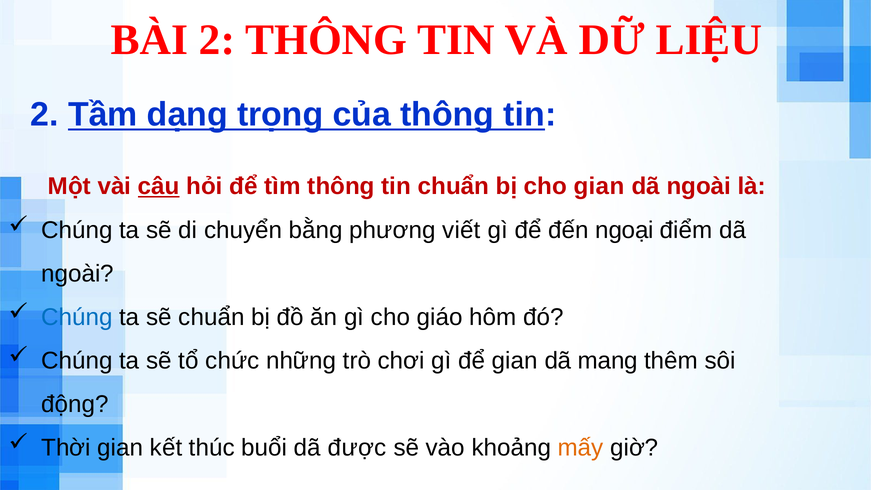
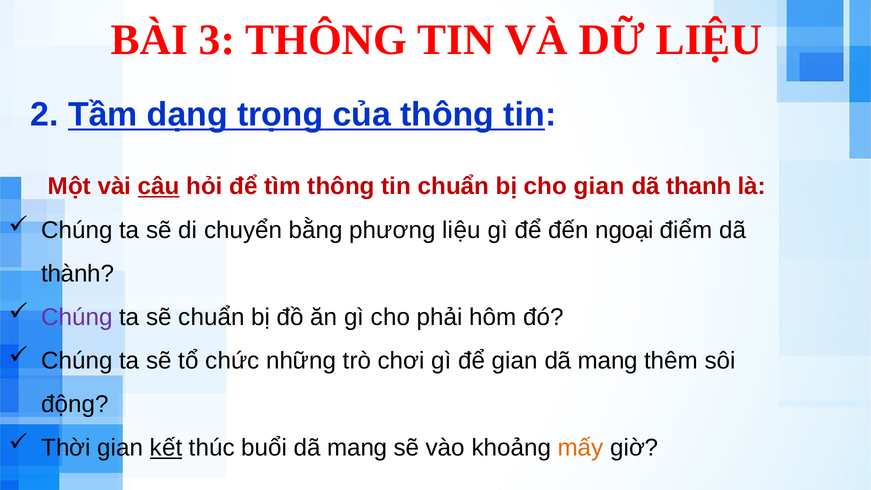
BÀI 2: 2 -> 3 (217, 40)
ngoài: ngoài -> thanh (699, 186)
phương viết: viết -> liệu (462, 230)
ngoài: ngoài -> thành (78, 274)
Chúng colour: blue -> purple (77, 317)
giáo: giáo -> phải (440, 317)
kết underline: none -> present (166, 448)
buổi dã được: được -> mang (357, 448)
